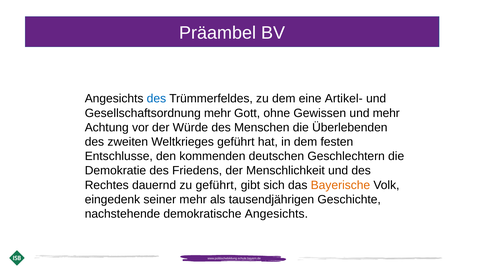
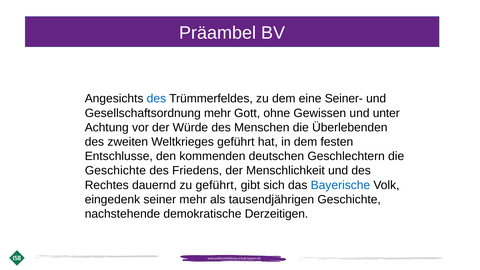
Artikel-: Artikel- -> Seiner- (344, 99)
und mehr: mehr -> unter (386, 113)
Demokratie: Demokratie -> Geschichte (115, 171)
Bayerische colour: orange -> blue (340, 185)
demokratische Angesichts: Angesichts -> Derzeitigen (277, 214)
